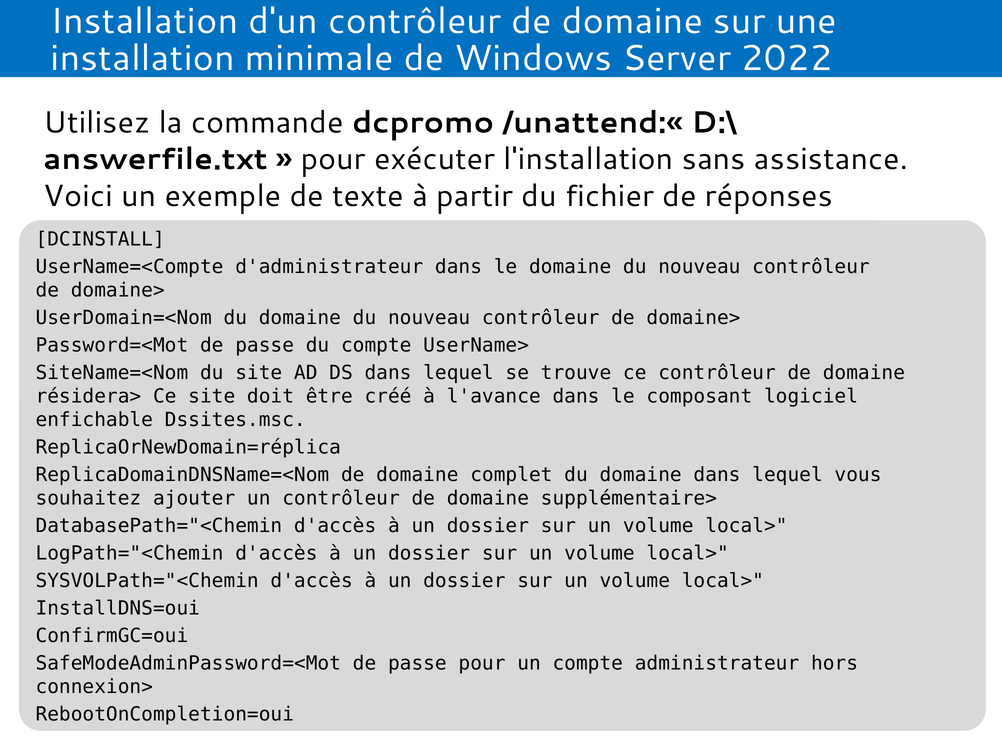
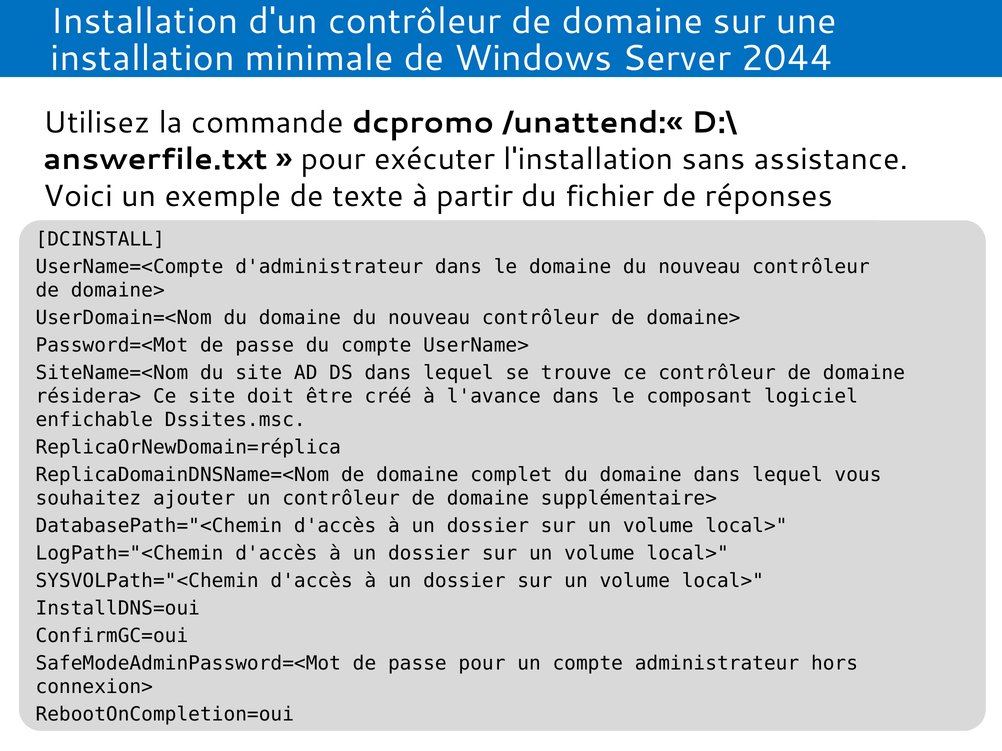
2022: 2022 -> 2044 (787, 58)
